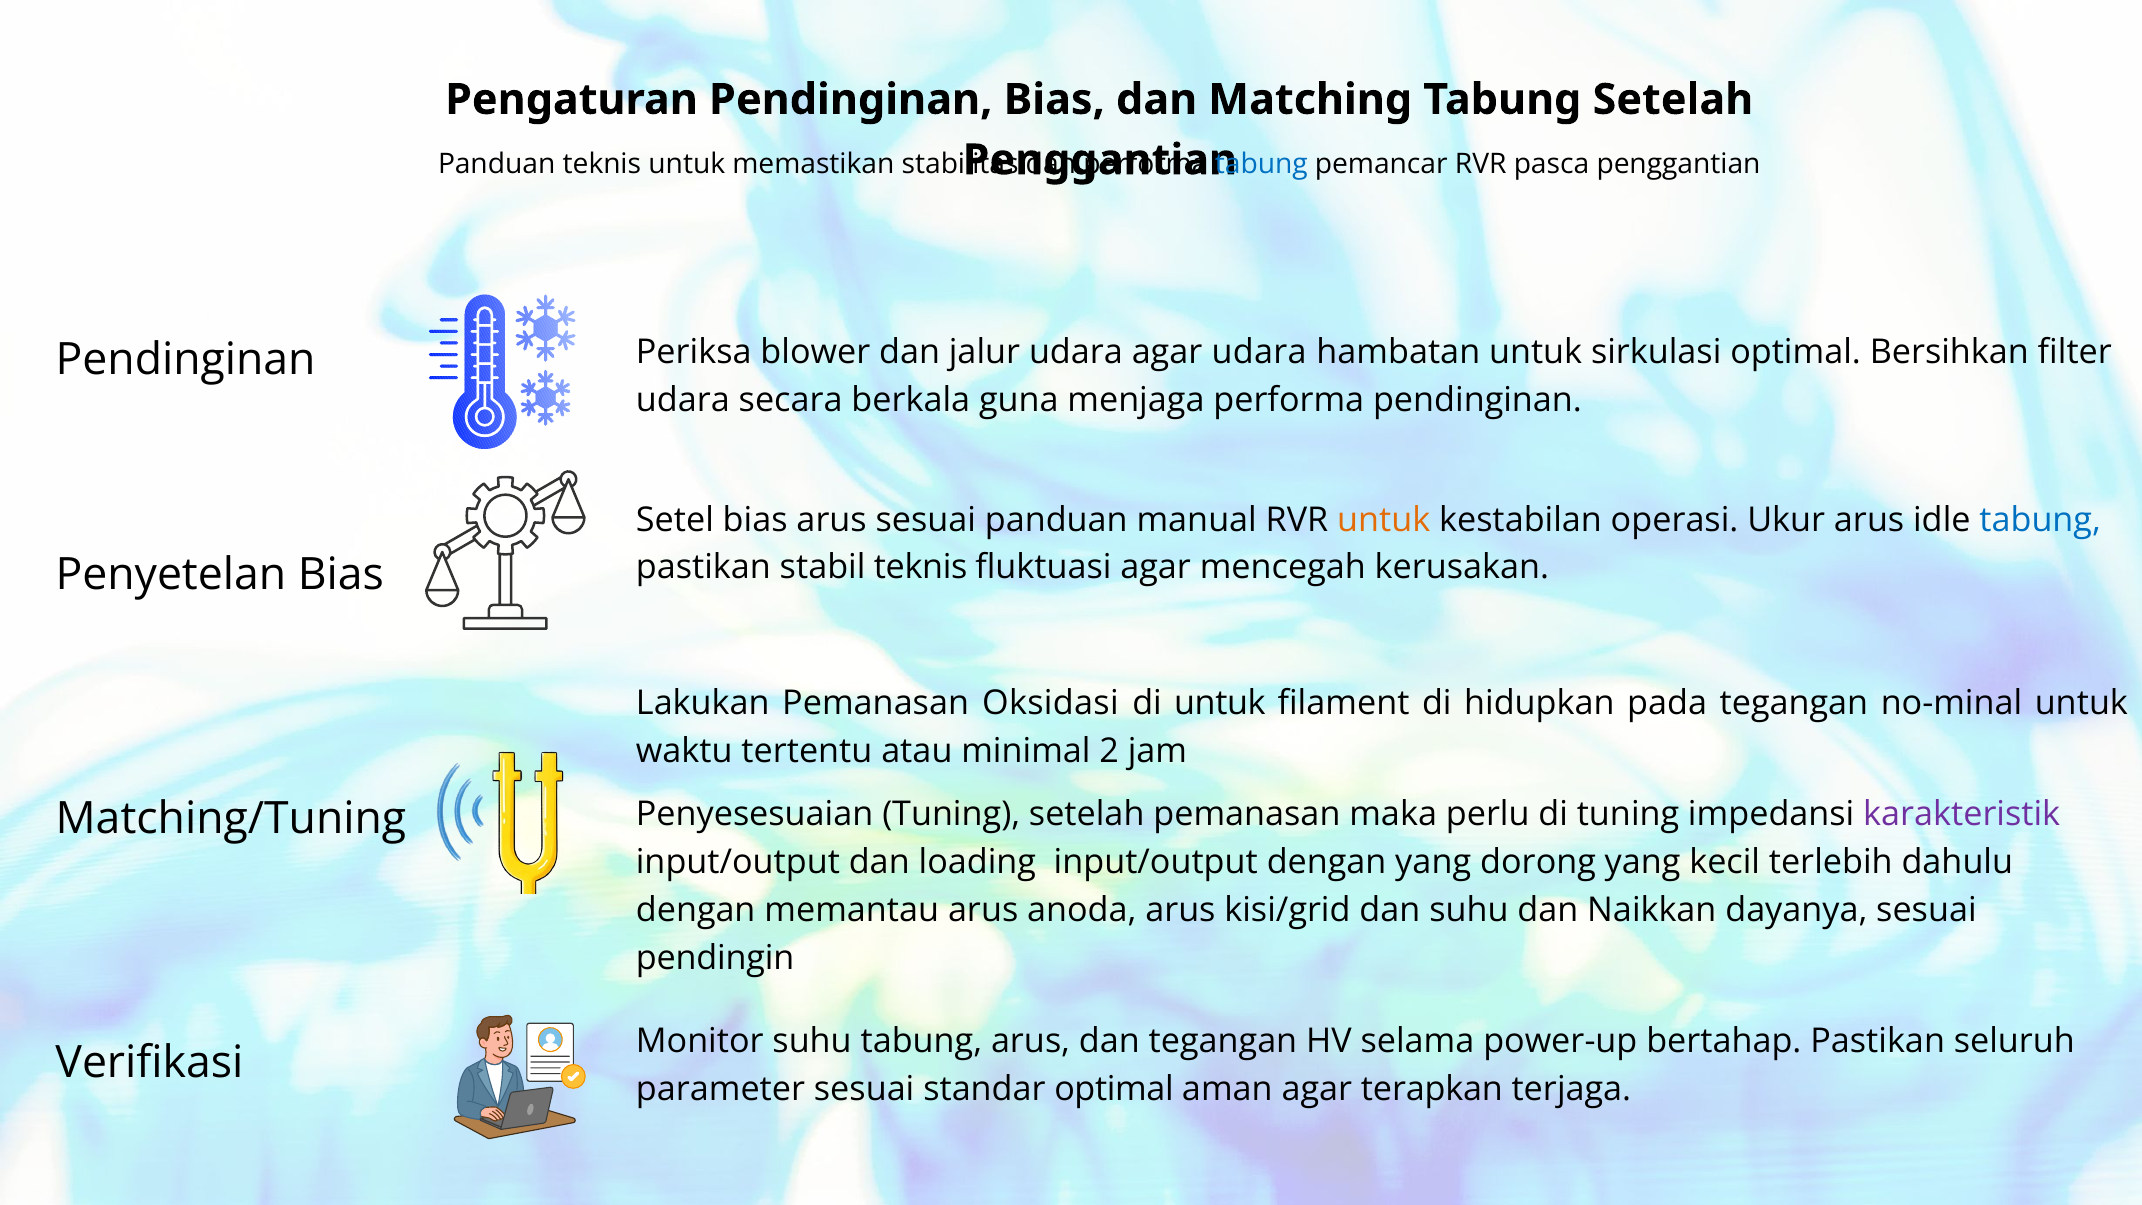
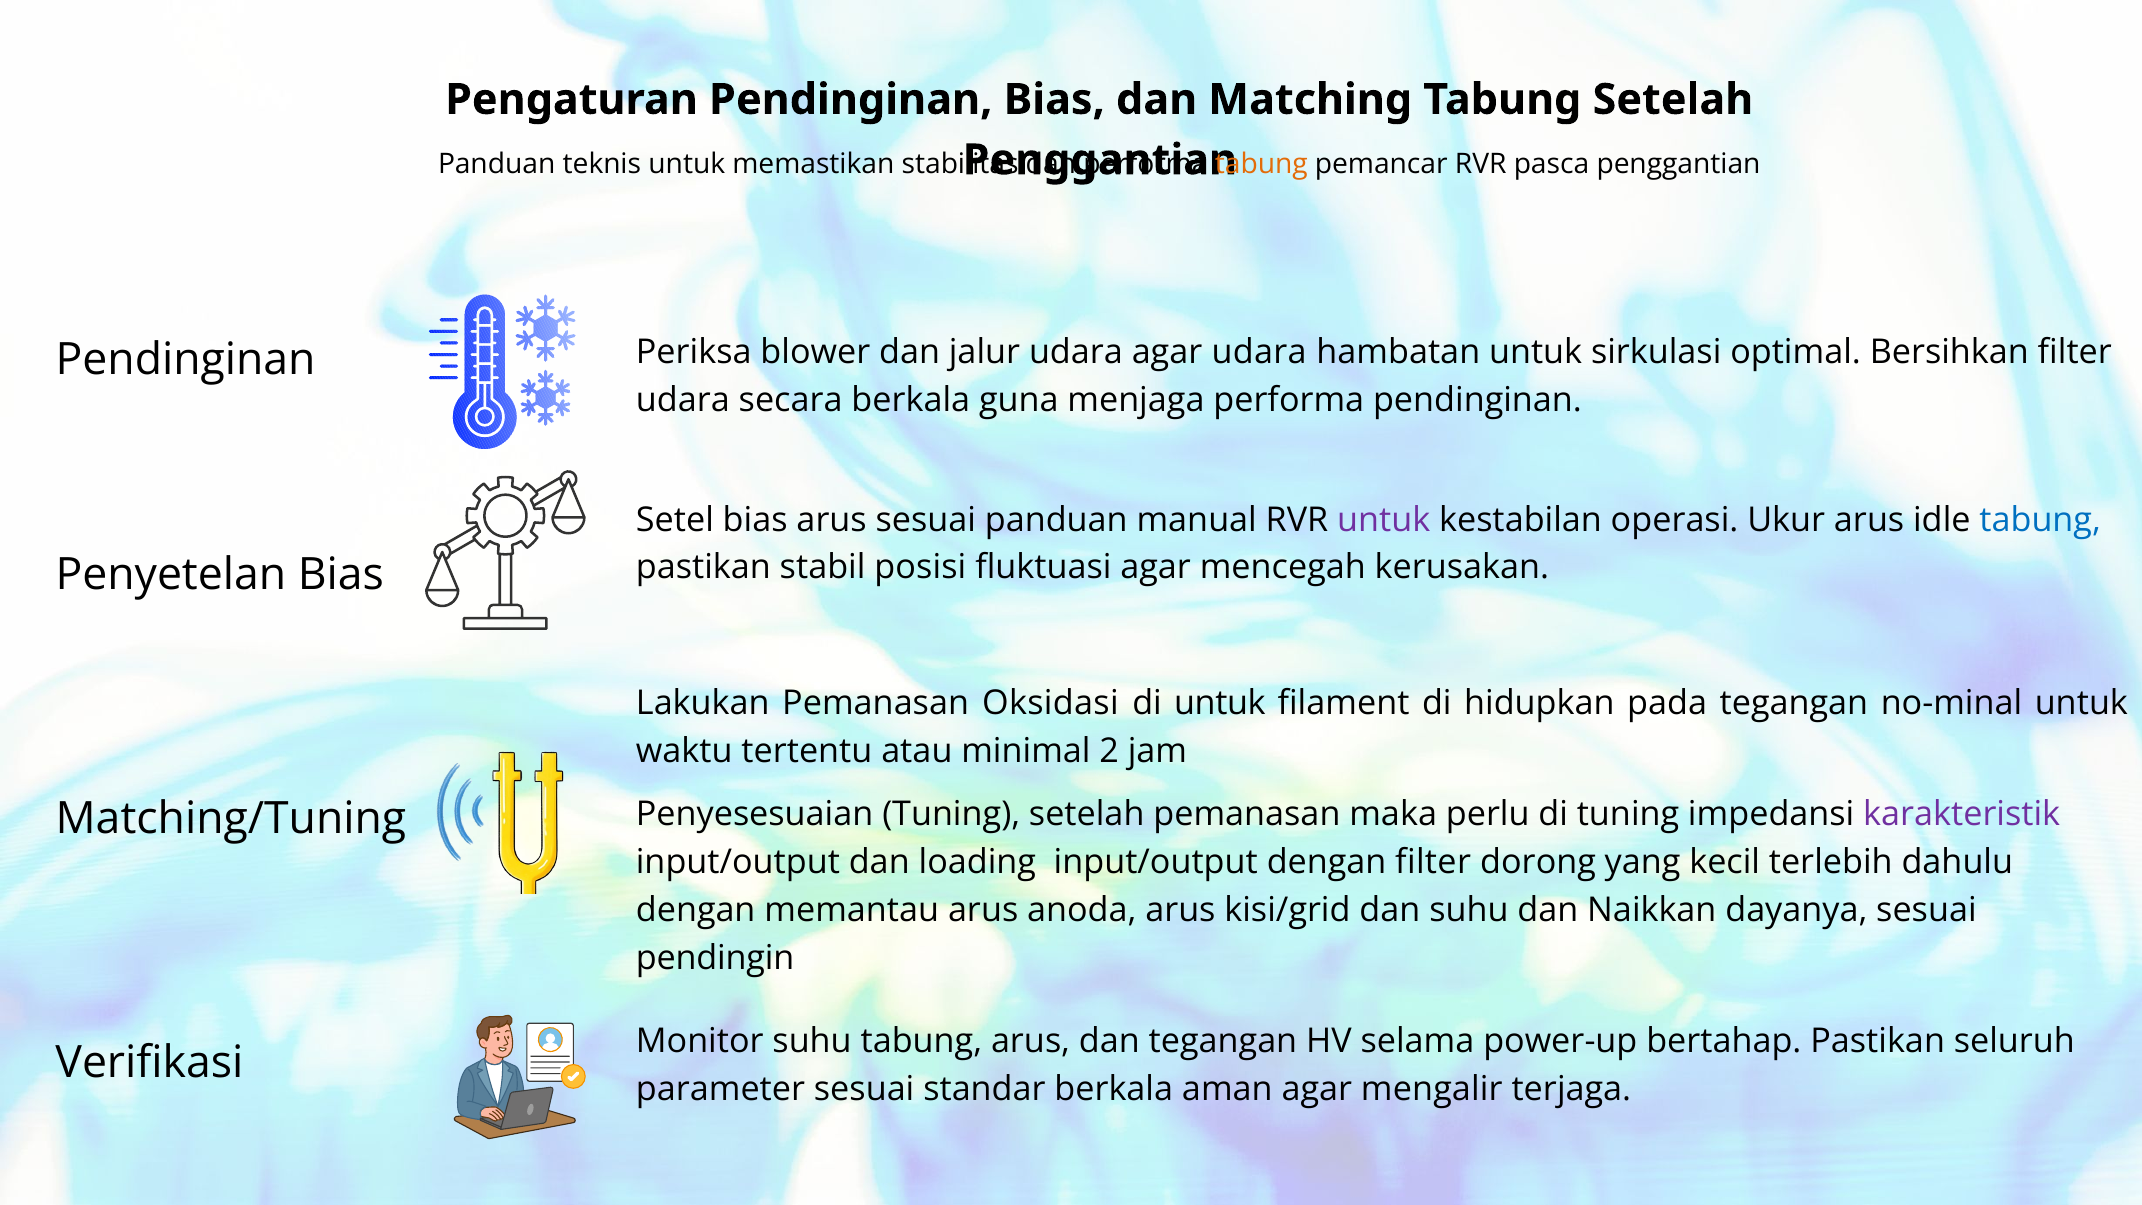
tabung colour: blue -> orange (1261, 164)
untuk colour: orange -> purple (1384, 520)
stabil teknis: teknis -> posisi (920, 568)
dengan yang: yang -> filter (1433, 862)
standar optimal: optimal -> berkala (1114, 1089)
terapkan: terapkan -> mengalir (1432, 1089)
